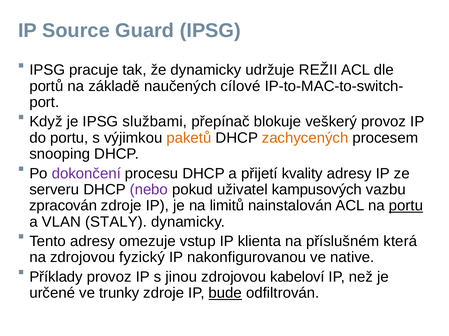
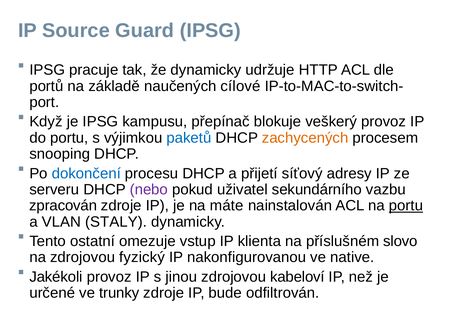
REŽII: REŽII -> HTTP (318, 70)
službami: službami -> kampusu (155, 122)
paketů colour: orange -> blue (189, 138)
dokončení colour: purple -> blue (86, 174)
kvality: kvality -> síťový (302, 174)
kampusových: kampusových -> sekundárního (317, 190)
limitů: limitů -> máte (227, 206)
Tento adresy: adresy -> ostatní (93, 242)
která: která -> slovo (400, 242)
Příklady: Příklady -> Jakékoli (56, 277)
bude underline: present -> none (225, 294)
